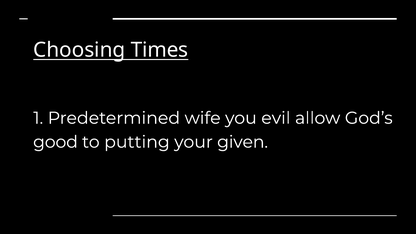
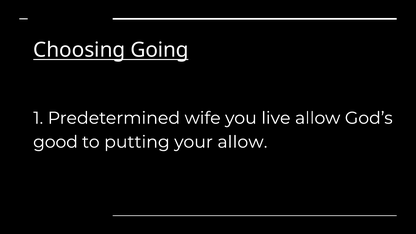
Times: Times -> Going (160, 50)
evil: evil -> live (276, 118)
your given: given -> allow (242, 142)
